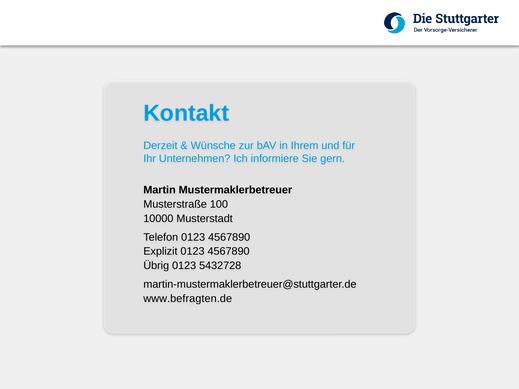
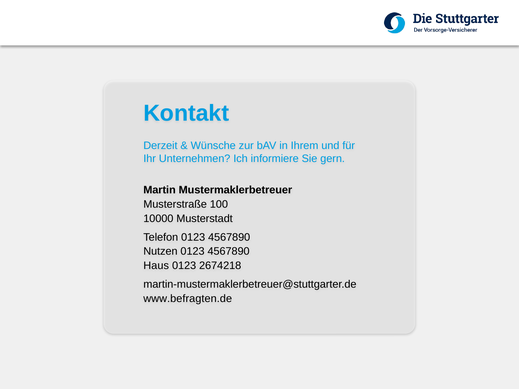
Explizit: Explizit -> Nutzen (160, 252)
Übrig: Übrig -> Haus (156, 266)
5432728: 5432728 -> 2674218 (220, 266)
